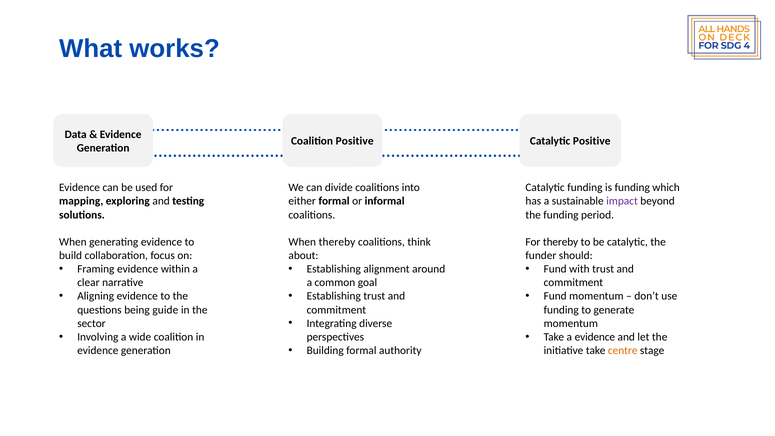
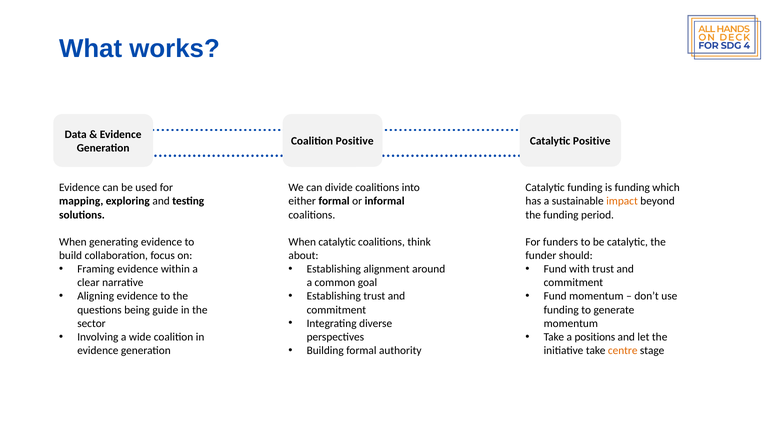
impact colour: purple -> orange (622, 201)
When thereby: thereby -> catalytic (337, 242)
For thereby: thereby -> funders (561, 242)
a evidence: evidence -> positions (595, 337)
